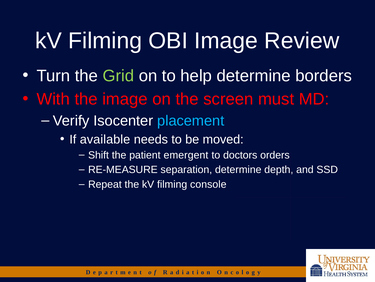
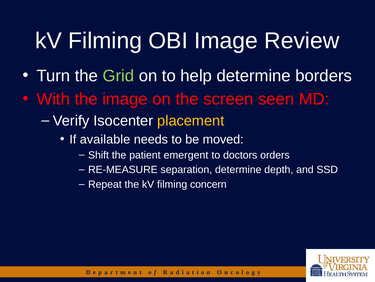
must: must -> seen (276, 99)
placement colour: light blue -> yellow (191, 120)
console: console -> concern (208, 184)
